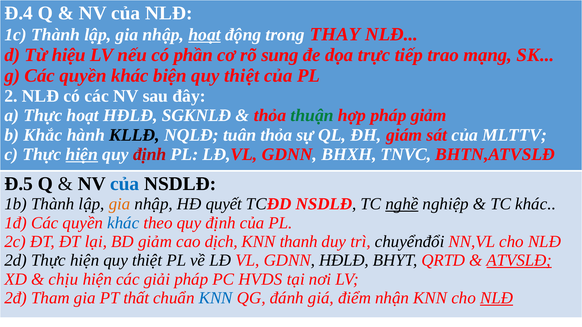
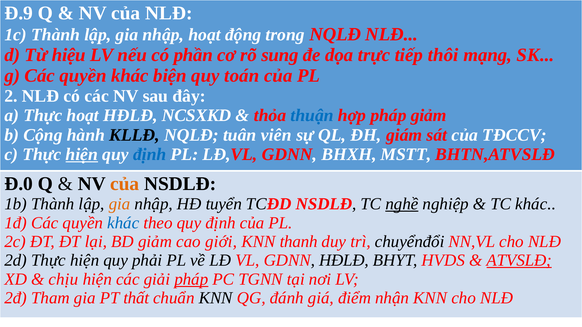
Đ.4: Đ.4 -> Đ.9 (19, 13)
hoạt underline: present -> none (205, 35)
trong THAY: THAY -> NQLĐ (335, 34)
trao: trao -> thôi (443, 55)
thiệt: thiệt -> toán (242, 76)
SGKNLĐ: SGKNLĐ -> NCSXKD (197, 116)
thuận colour: green -> blue (312, 116)
Khắc: Khắc -> Cộng (43, 135)
tuân thỏa: thỏa -> viên (276, 135)
MLTTV: MLTTV -> TĐCCV (515, 135)
định colour: red -> blue (150, 155)
TNVC: TNVC -> MSTT (406, 155)
Đ.5: Đ.5 -> Đ.0 (19, 184)
của colour: blue -> orange (125, 184)
quyết: quyết -> tuyển (224, 204)
dịch: dịch -> giới (221, 242)
hiện quy thiệt: thiệt -> phải (147, 261)
QRTD: QRTD -> HVDS (443, 261)
pháp underline: none -> present (191, 279)
HVDS: HVDS -> TGNN (261, 279)
KNN colour: blue -> black (216, 298)
NLĐ underline: present -> none (497, 298)
